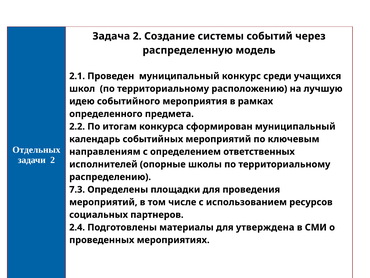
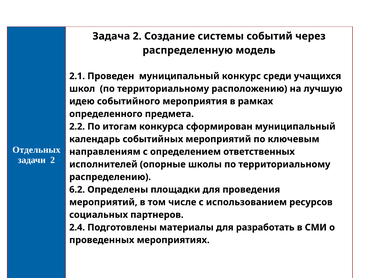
7.3: 7.3 -> 6.2 (77, 189)
утверждена: утверждена -> разработать (265, 227)
